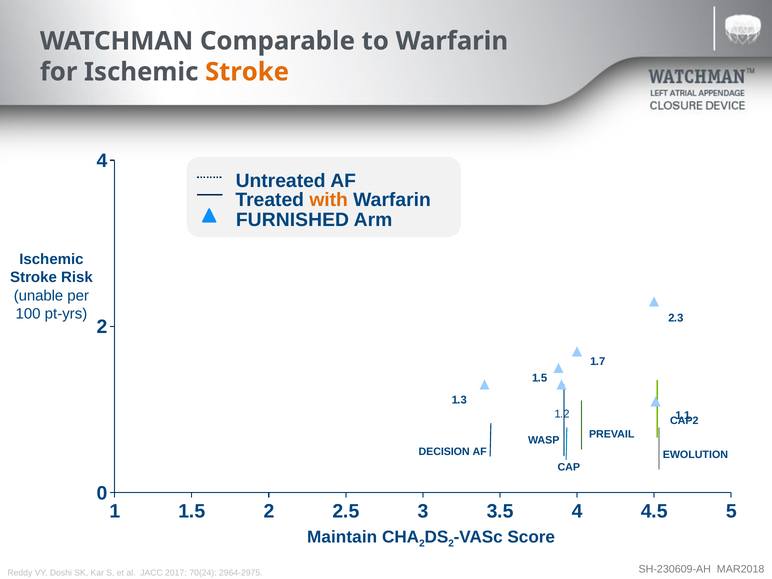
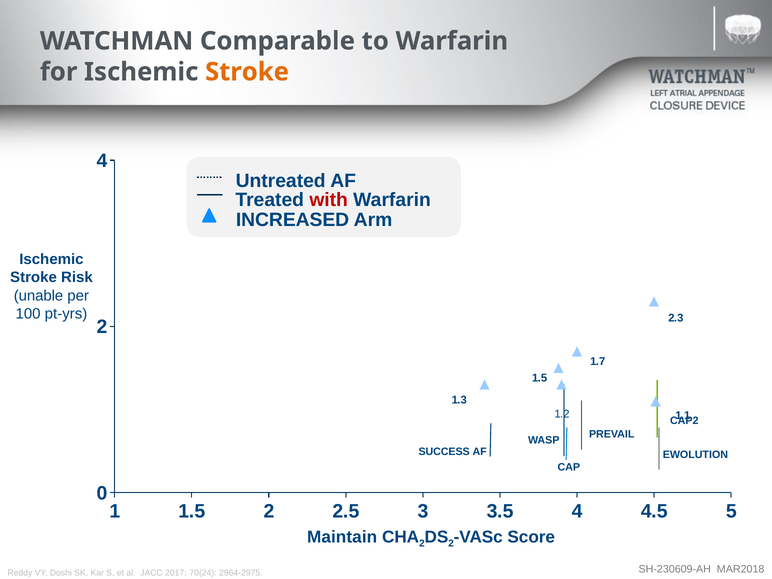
with colour: orange -> red (329, 200)
FURNISHED: FURNISHED -> INCREASED (293, 220)
DECISION: DECISION -> SUCCESS (444, 452)
